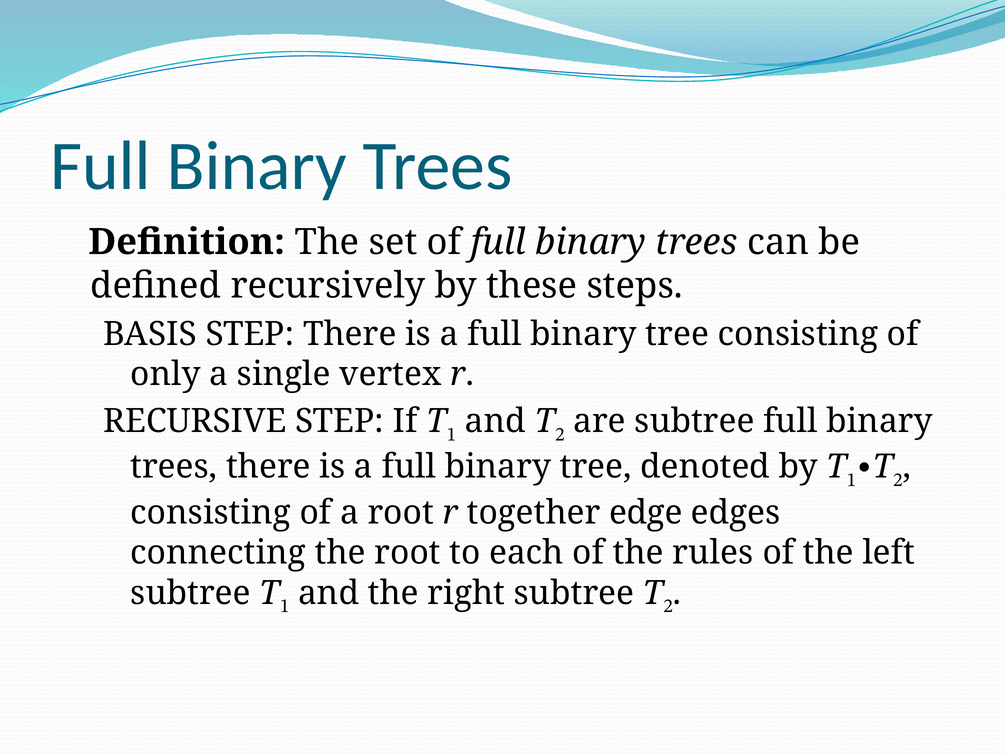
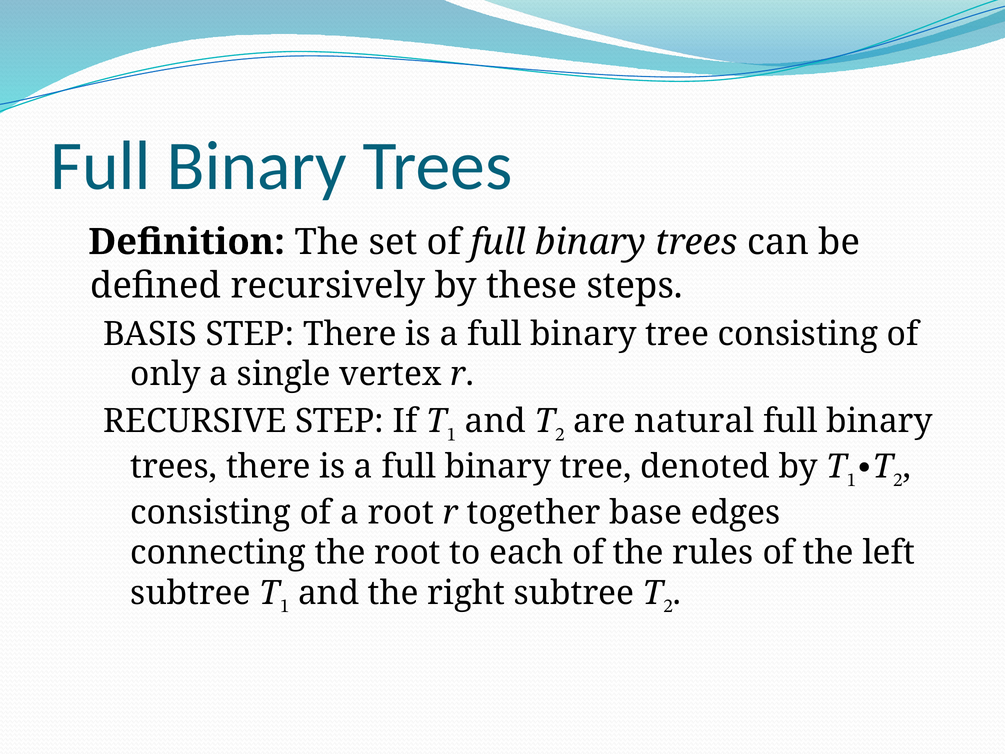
are subtree: subtree -> natural (694, 421)
edge: edge -> base (646, 512)
